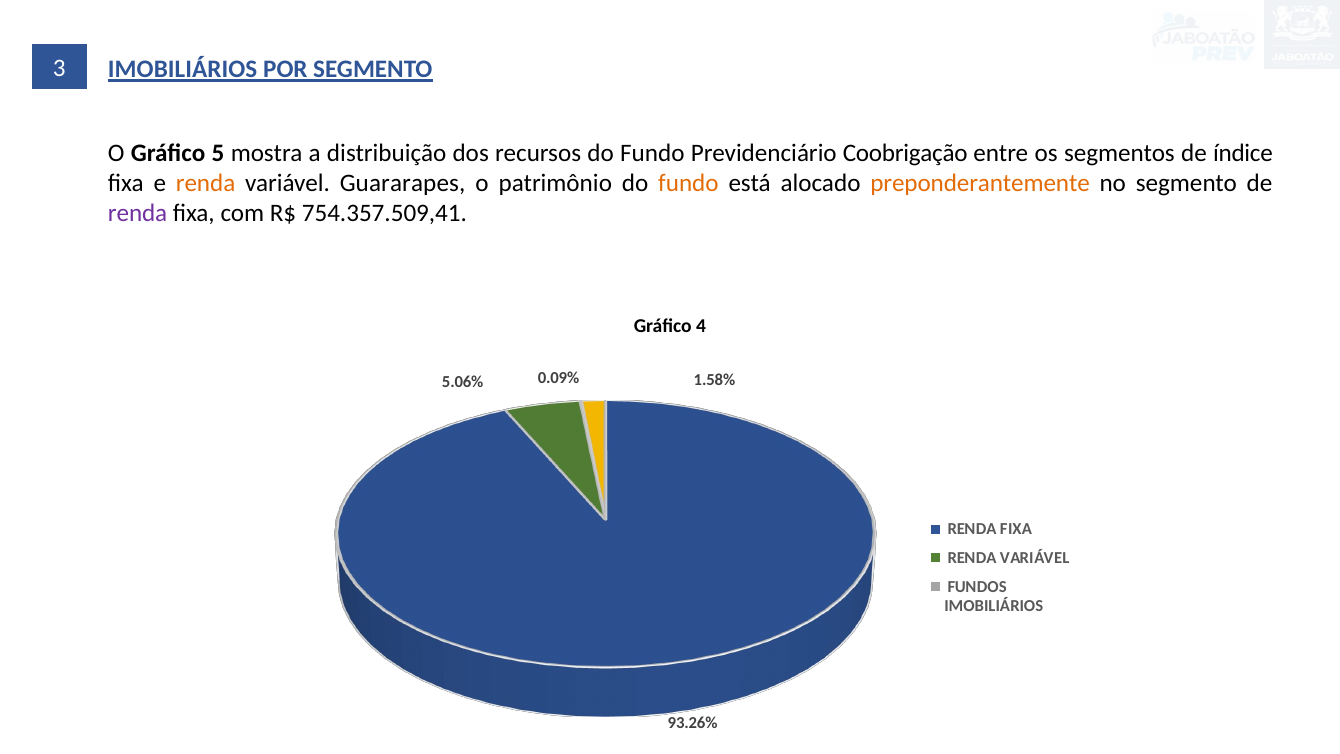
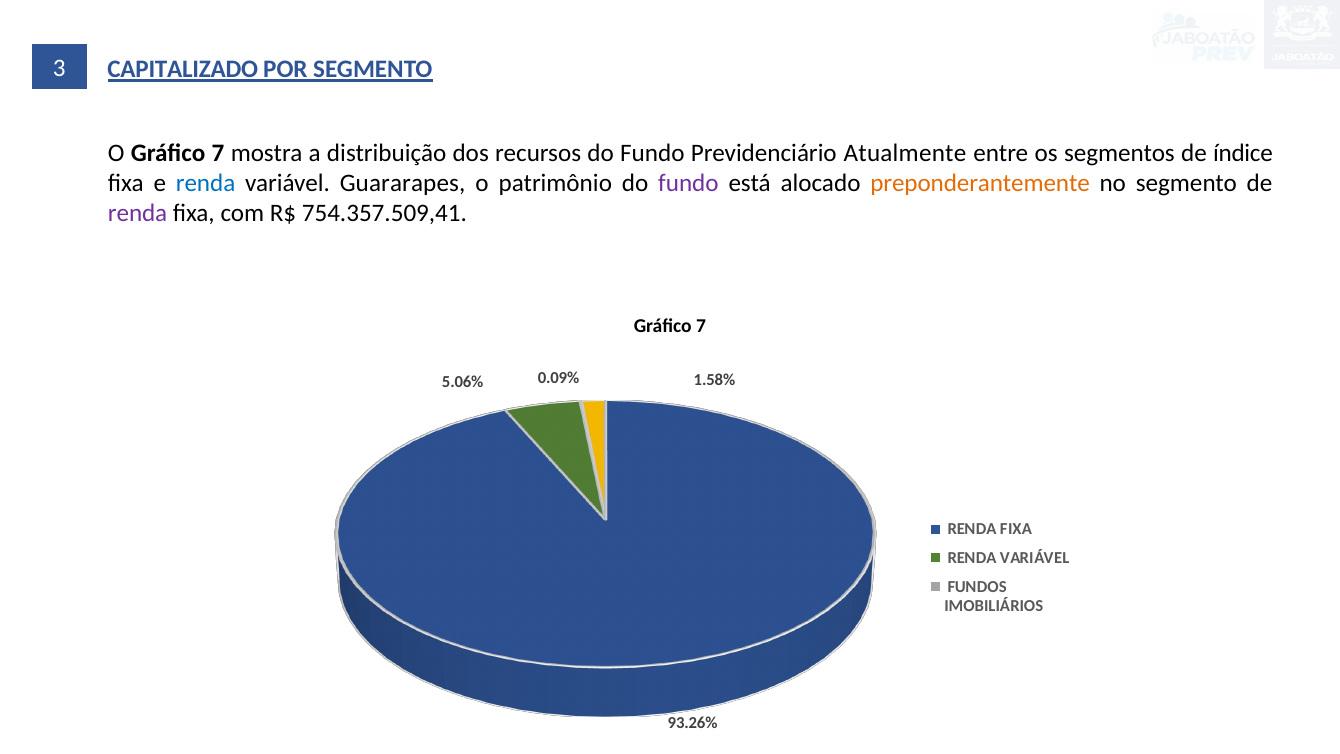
3 IMOBILIÁRIOS: IMOBILIÁRIOS -> CAPITALIZADO (183, 70)
O Gráfico 5: 5 -> 7 (218, 153)
Coobrigação: Coobrigação -> Atualmente (905, 153)
renda colour: orange -> blue (206, 183)
fundo colour: orange -> purple (688, 183)
4: 4 -> 7 (701, 326)
